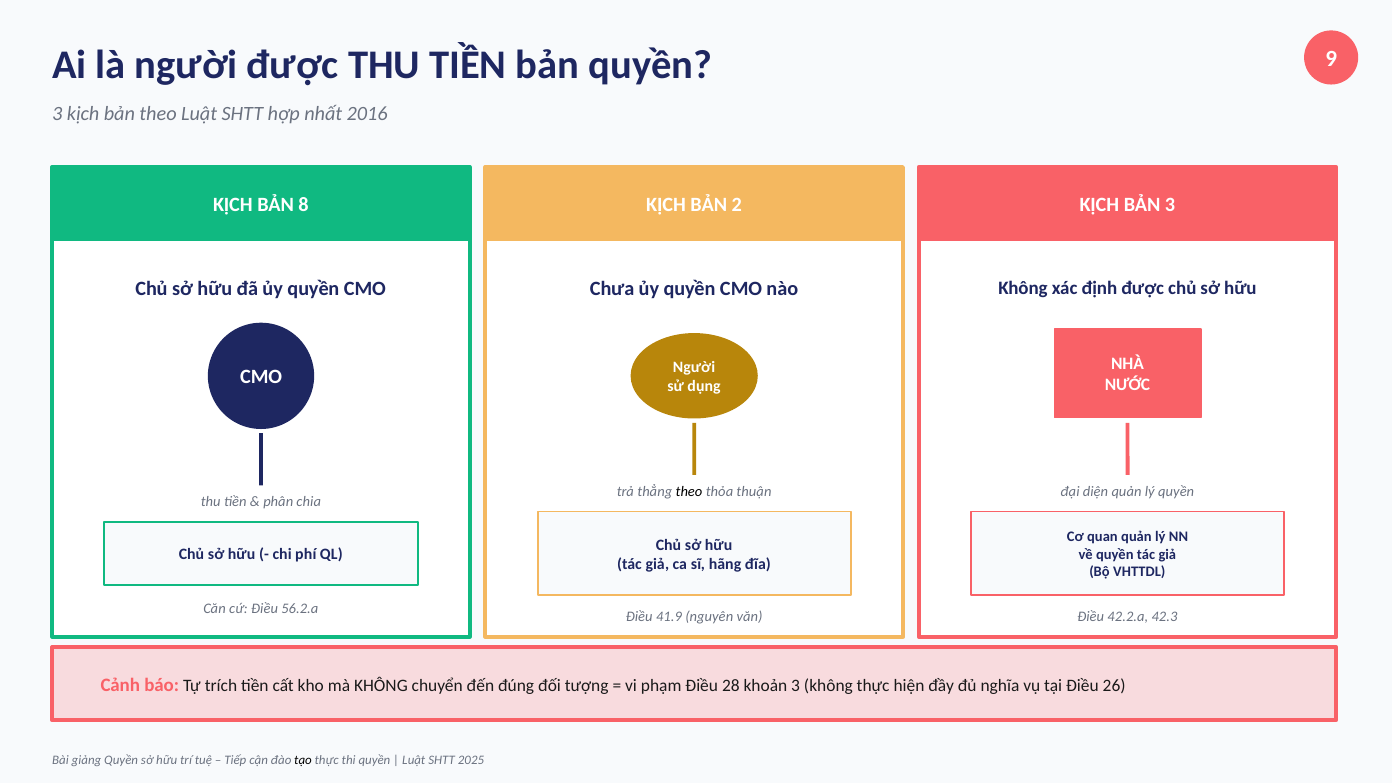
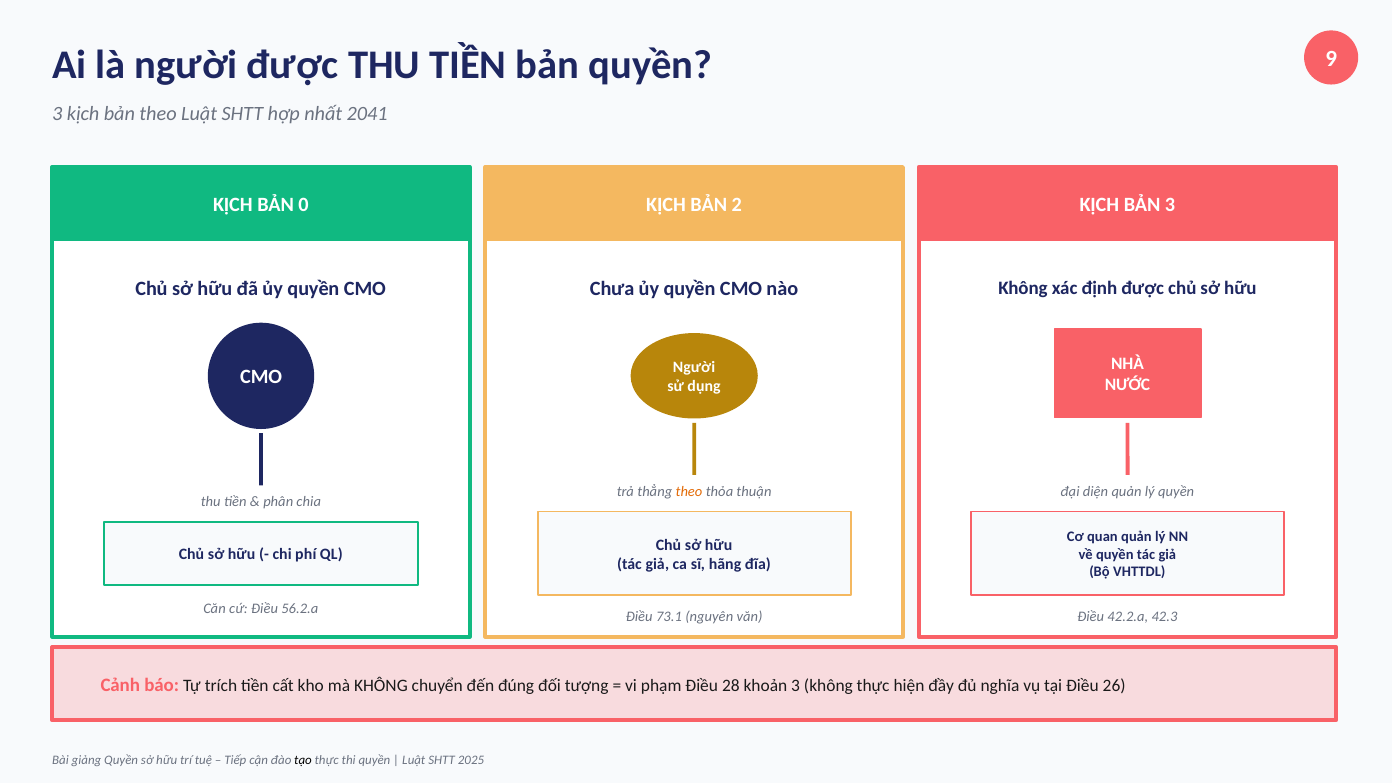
2016: 2016 -> 2041 (367, 114)
8: 8 -> 0 (303, 205)
theo colour: black -> orange (689, 492)
41.9: 41.9 -> 73.1 (669, 617)
